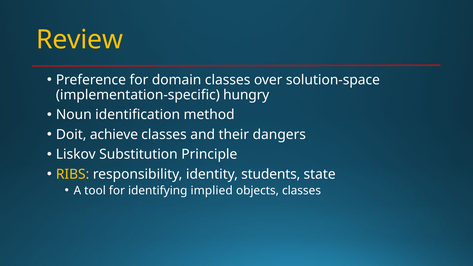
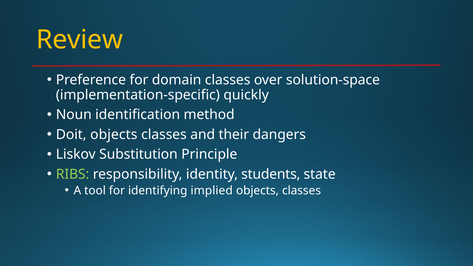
hungry: hungry -> quickly (246, 95)
Doit achieve: achieve -> objects (114, 135)
RIBS colour: yellow -> light green (73, 174)
